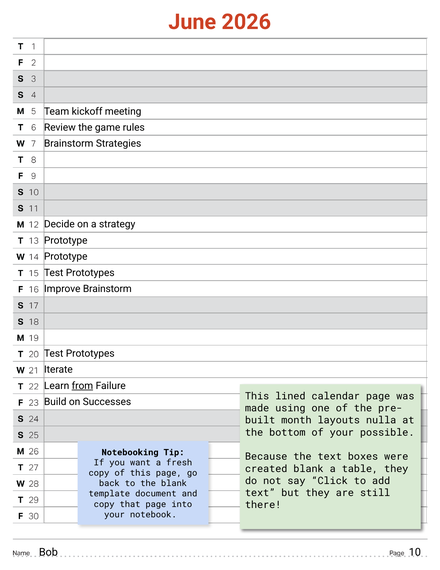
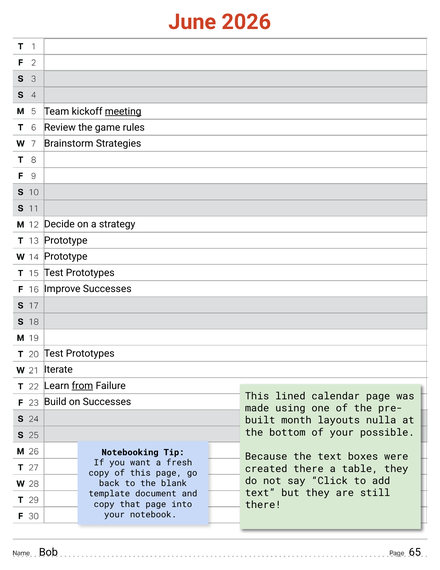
meeting underline: none -> present (123, 111)
Improve Brainstorm: Brainstorm -> Successes (107, 289)
created blank: blank -> there (309, 468)
10: 10 -> 65 (415, 552)
